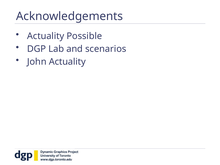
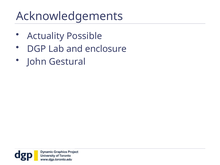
scenarios: scenarios -> enclosure (106, 49)
John Actuality: Actuality -> Gestural (67, 62)
